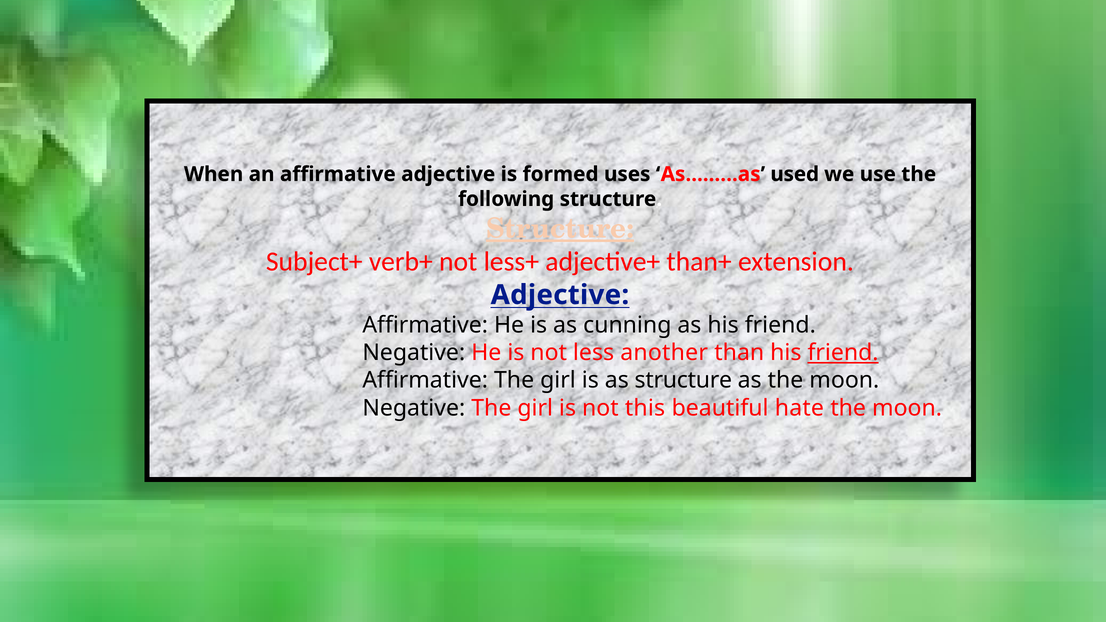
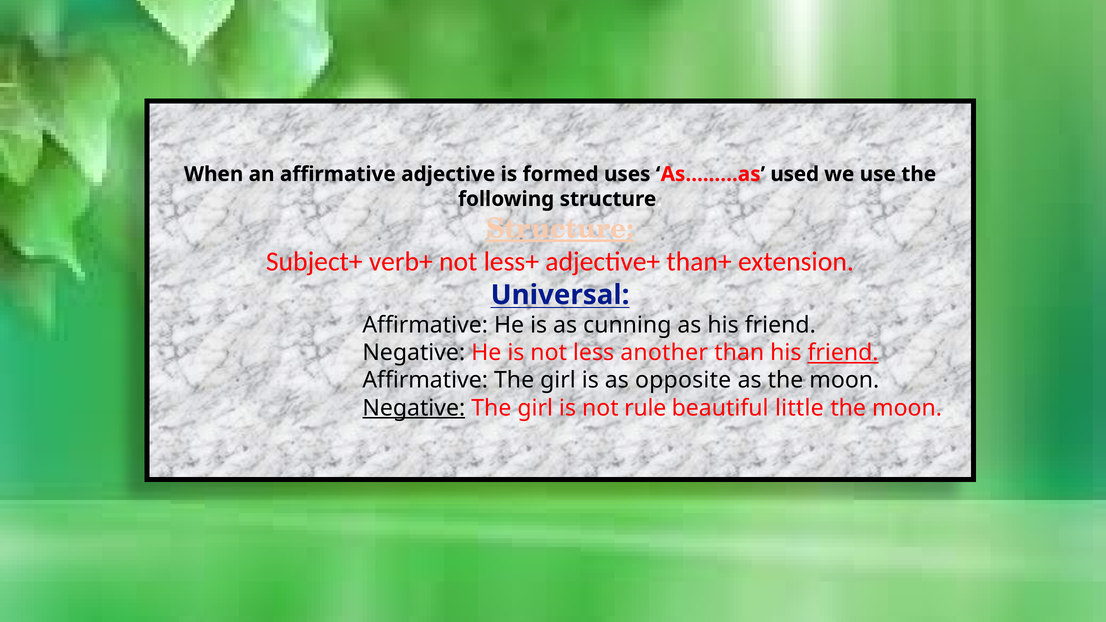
Adjective: Adjective -> Universal (560, 295)
as structure: structure -> opposite (683, 380)
Negative underline: none -> present (414, 408)
this: this -> rule (645, 408)
hate: hate -> little (799, 408)
